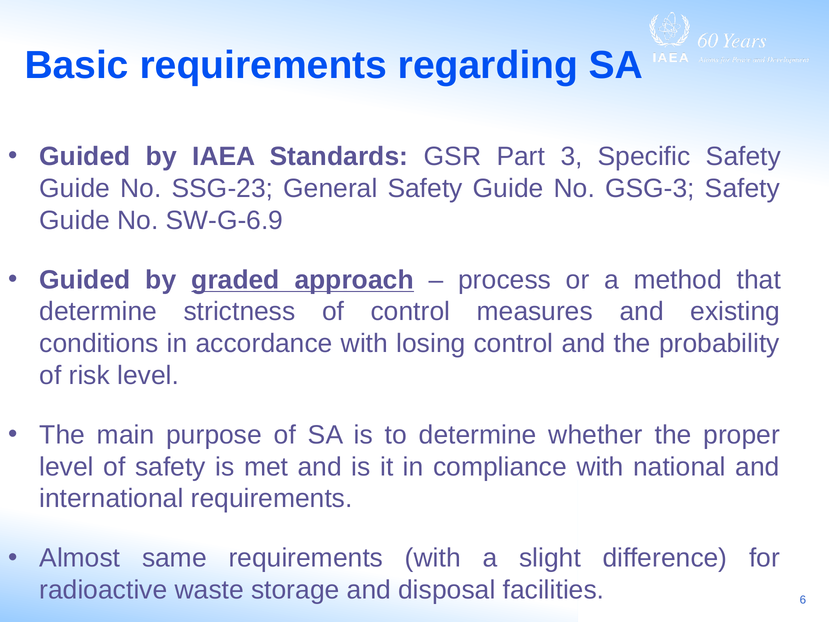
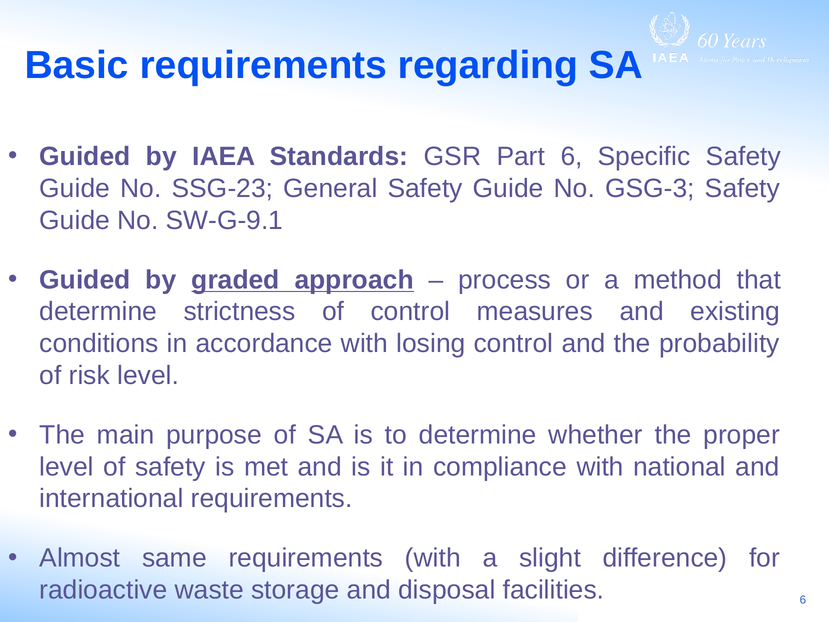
Part 3: 3 -> 6 (572, 157)
SW-G-6.9: SW-G-6.9 -> SW-G-9.1 (224, 220)
